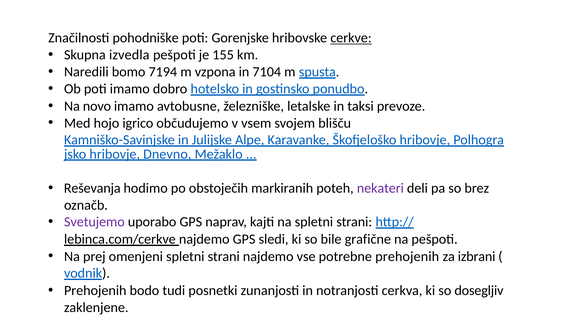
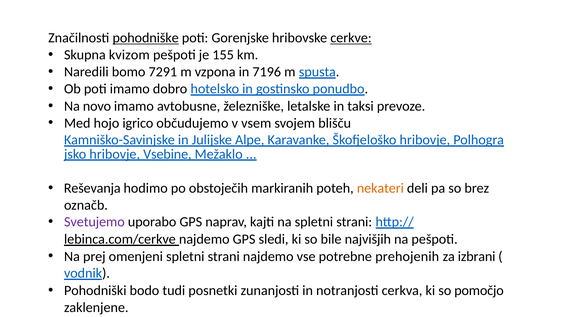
pohodniške underline: none -> present (146, 38)
izvedla: izvedla -> kvizom (129, 55)
7194: 7194 -> 7291 (163, 72)
7104: 7104 -> 7196 (267, 72)
Dnevno: Dnevno -> Vsebine (167, 154)
nekateri colour: purple -> orange (380, 188)
grafične: grafične -> najvišjih (368, 239)
Prehojenih: Prehojenih -> Pohodniški (95, 291)
dosegljiv: dosegljiv -> pomočjo (479, 291)
